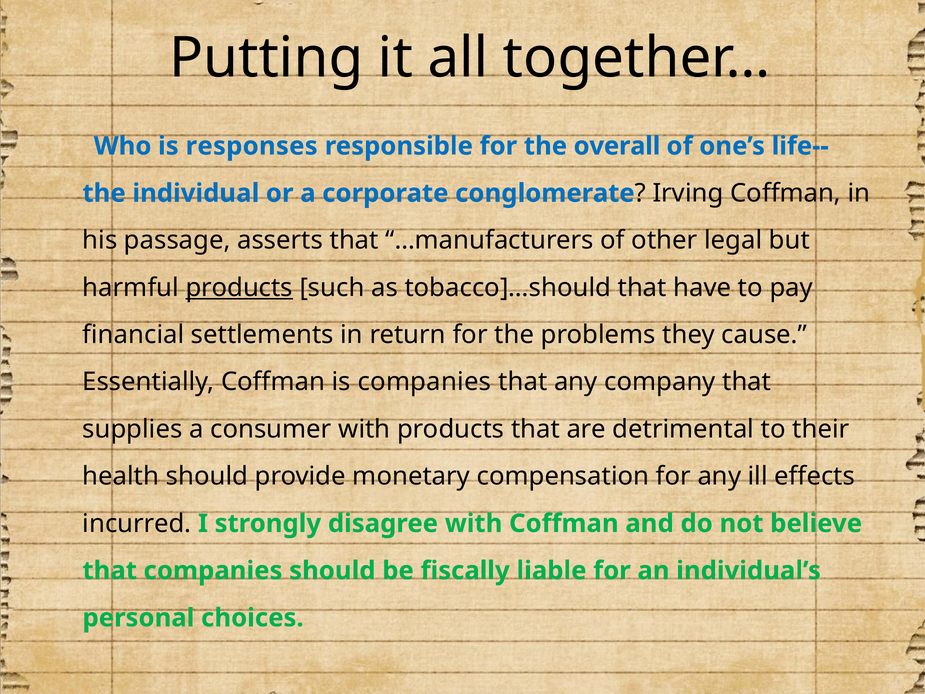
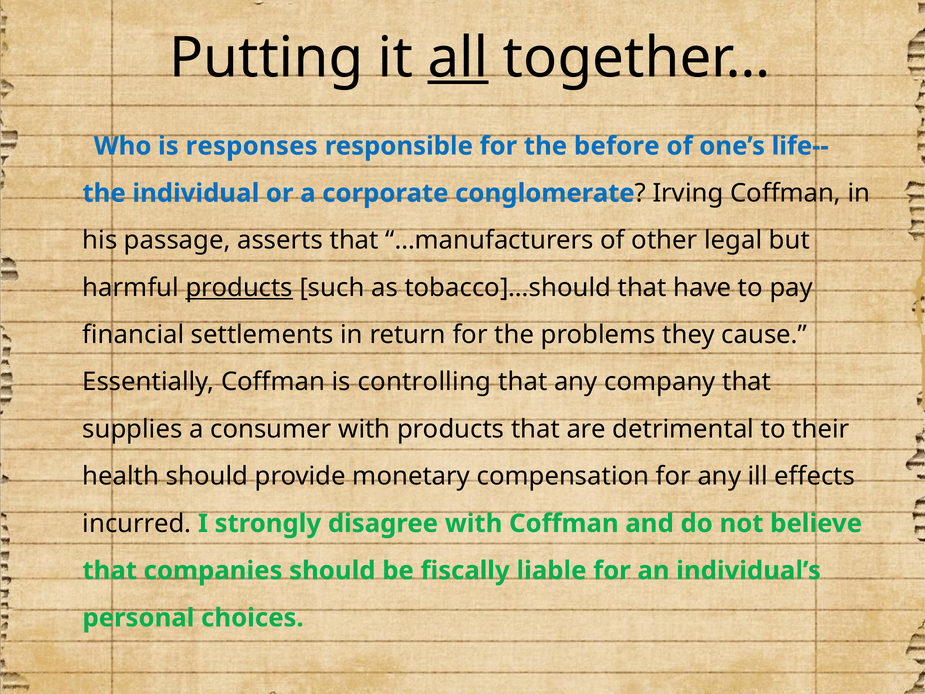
all underline: none -> present (458, 58)
overall: overall -> before (617, 146)
is companies: companies -> controlling (424, 382)
